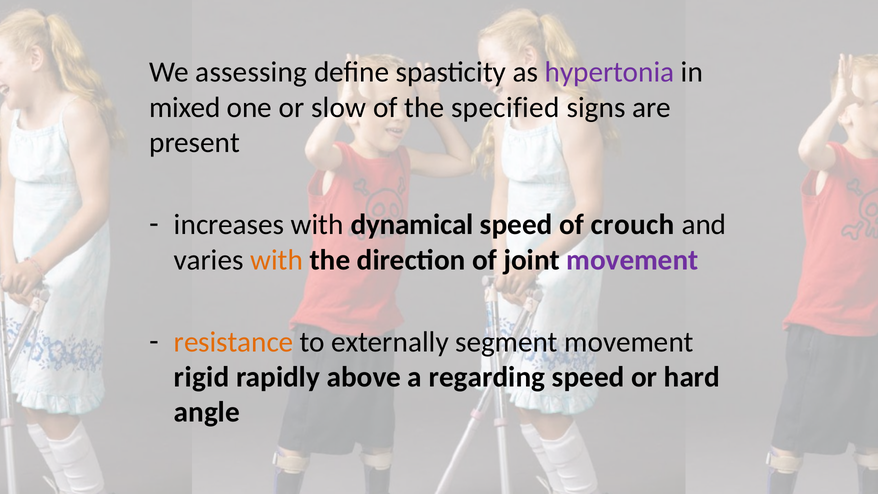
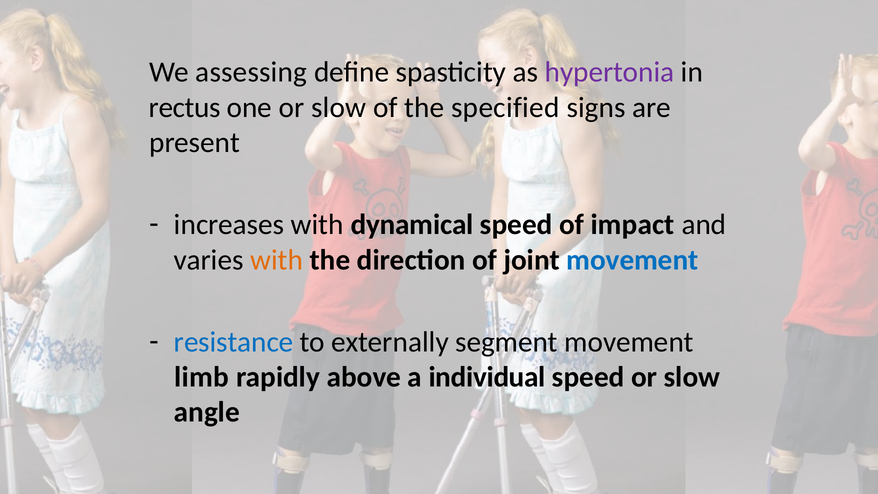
mixed: mixed -> rectus (185, 107)
crouch: crouch -> impact (633, 225)
movement colour: purple -> blue (632, 260)
resistance colour: orange -> blue (234, 342)
rigid: rigid -> limb (202, 377)
regarding: regarding -> individual (487, 377)
speed or hard: hard -> slow (692, 377)
